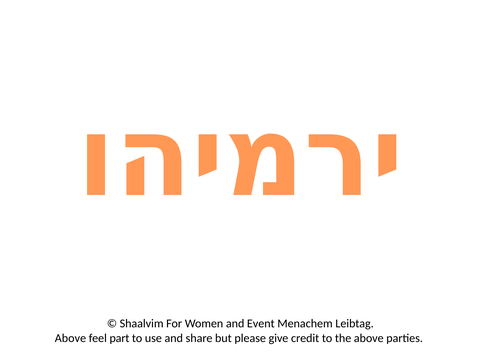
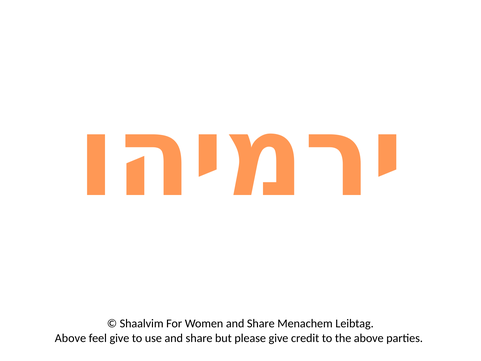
Women and Event: Event -> Share (261, 323)
feel part: part -> give (119, 338)
